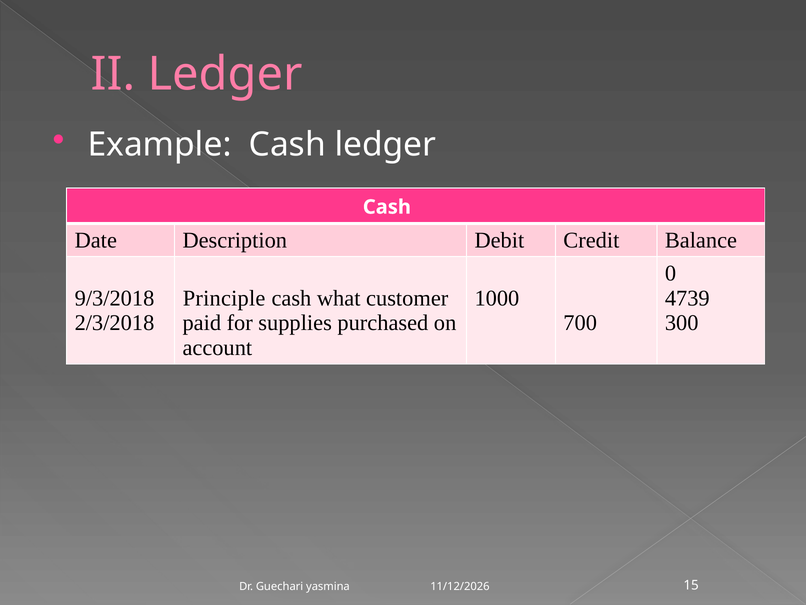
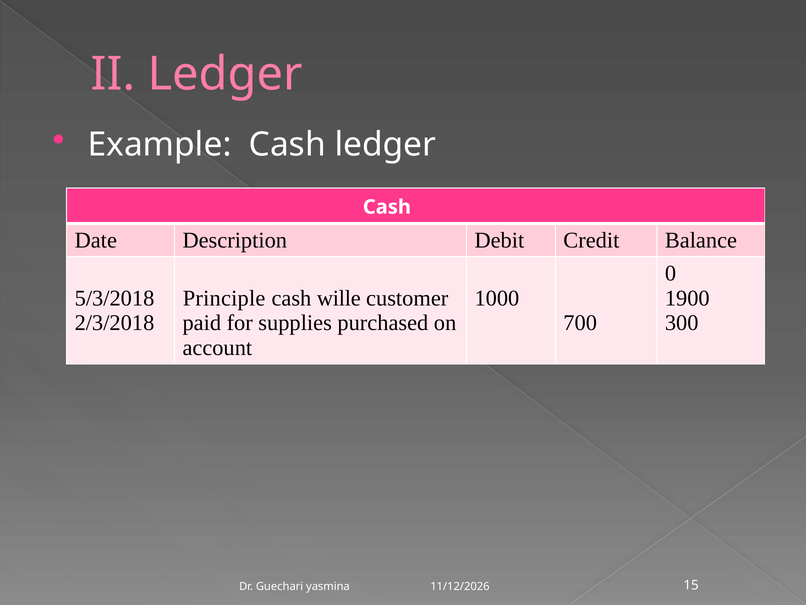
9/3/2018: 9/3/2018 -> 5/3/2018 (115, 298)
what: what -> wille (339, 298)
4739: 4739 -> 1900 (687, 298)
